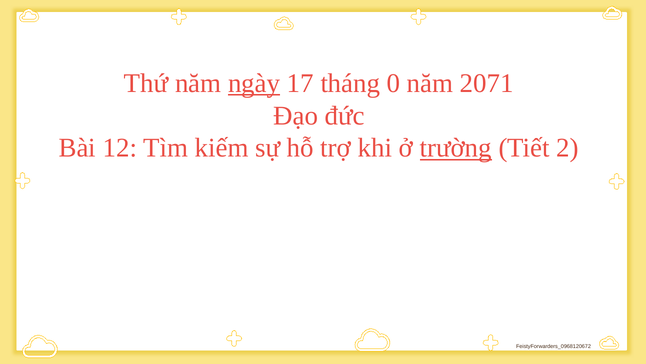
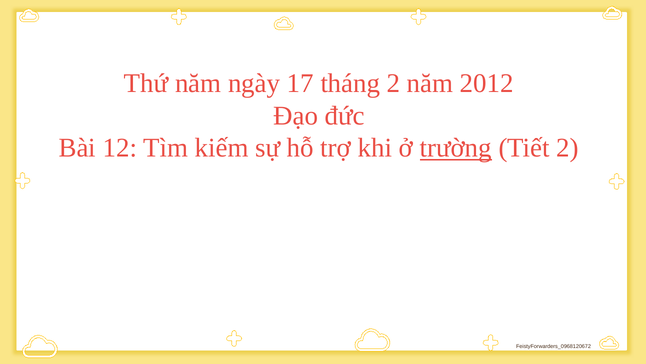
ngày underline: present -> none (254, 83)
tháng 0: 0 -> 2 (394, 83)
2071: 2071 -> 2012 (487, 83)
